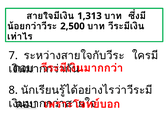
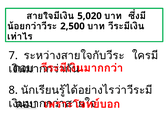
1,313: 1,313 -> 5,020 (90, 16)
